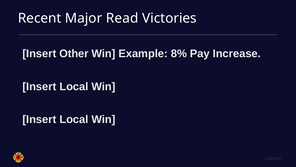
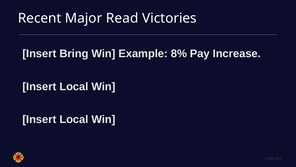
Other: Other -> Bring (74, 53)
